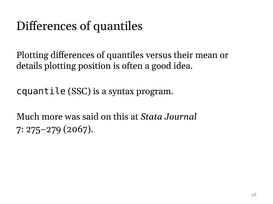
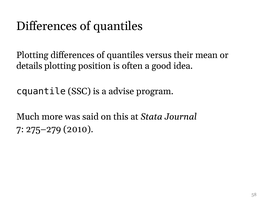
syntax: syntax -> advise (121, 92)
2067: 2067 -> 2010 (78, 130)
